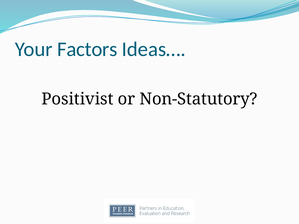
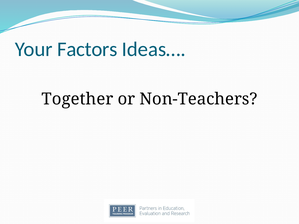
Positivist: Positivist -> Together (77, 99)
Non-Statutory: Non-Statutory -> Non-Teachers (198, 99)
